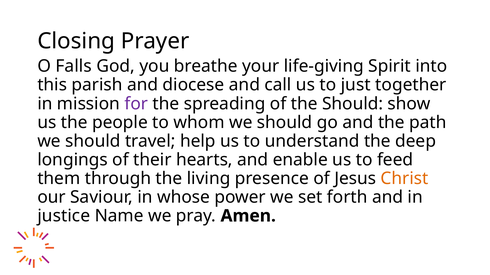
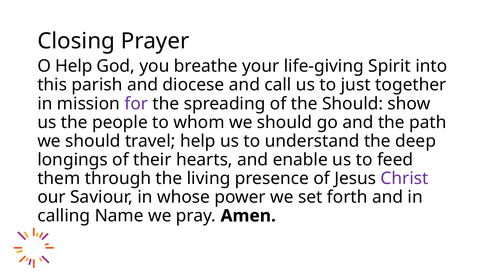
O Falls: Falls -> Help (74, 66)
Christ colour: orange -> purple (405, 179)
justice: justice -> calling (64, 216)
